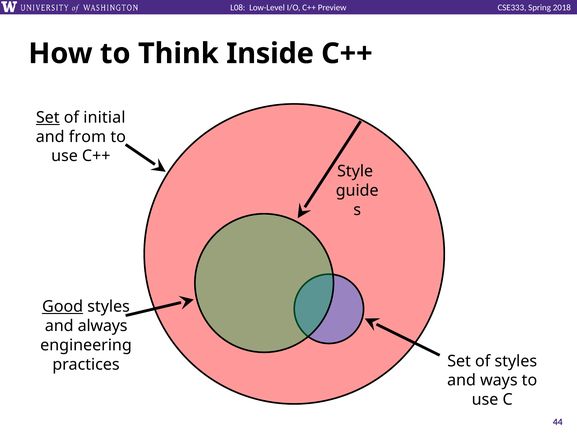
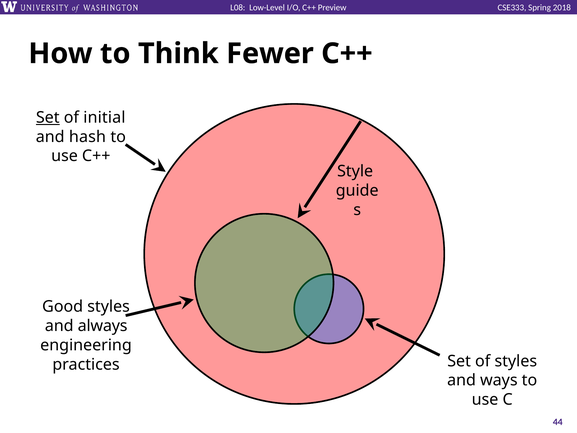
Inside: Inside -> Fewer (270, 54)
from: from -> hash (87, 137)
Good underline: present -> none (63, 307)
